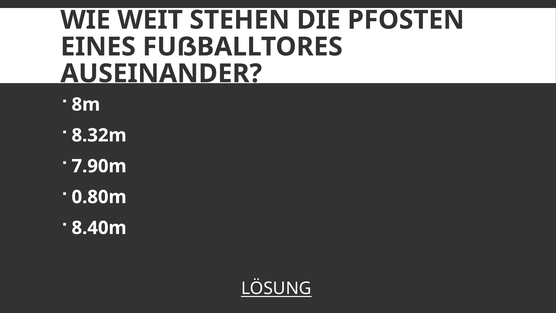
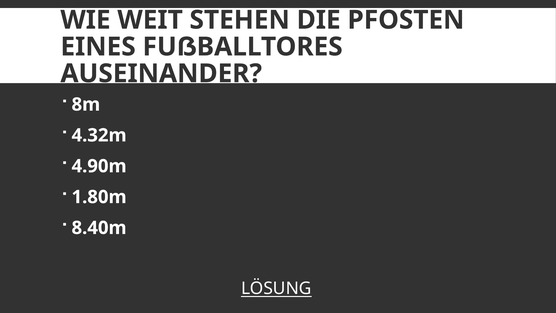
8.32m: 8.32m -> 4.32m (99, 135)
7.90m: 7.90m -> 4.90m (99, 166)
0.80m: 0.80m -> 1.80m (99, 197)
